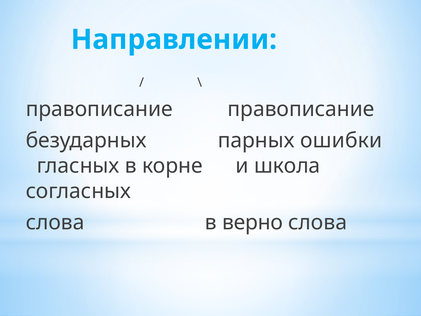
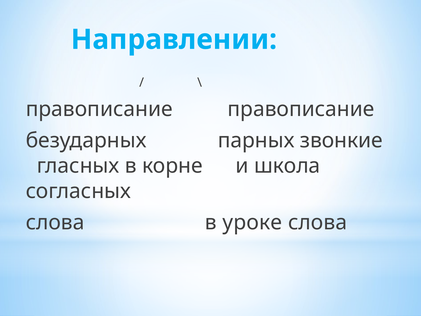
ошибки: ошибки -> звонкие (341, 140)
верно: верно -> уроке (252, 222)
